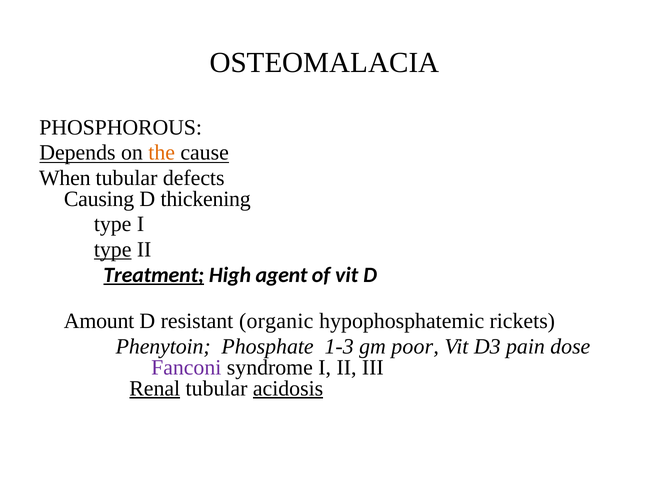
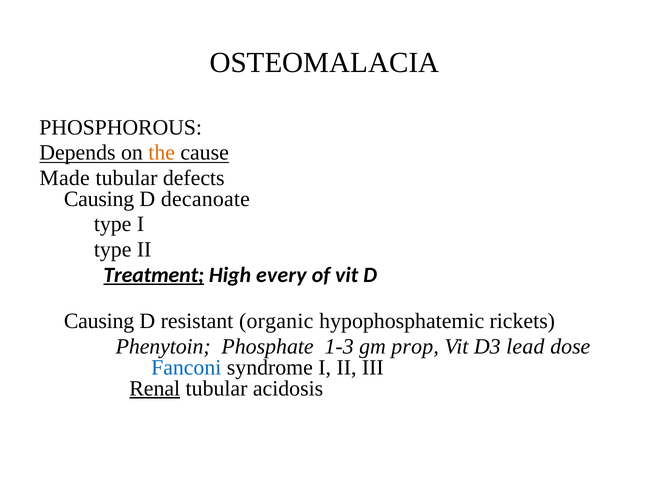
When: When -> Made (65, 178)
thickening: thickening -> decanoate (205, 199)
type underline: present -> none (113, 250)
agent: agent -> every (281, 275)
Amount: Amount -> Causing (99, 321)
poor: poor -> prop (415, 347)
pain: pain -> lead (525, 347)
Fanconi colour: purple -> blue (186, 368)
acidosis underline: present -> none (288, 389)
